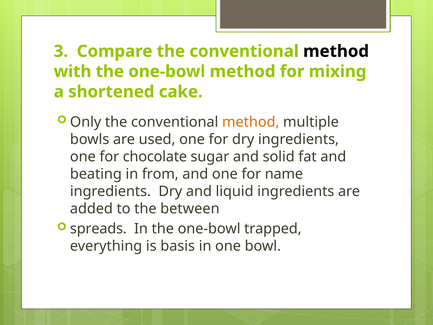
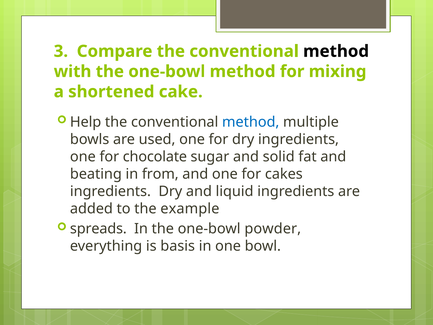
Only: Only -> Help (86, 122)
method colour: orange -> blue (251, 122)
name: name -> cakes (284, 174)
between: between -> example (190, 208)
trapped: trapped -> powder (273, 229)
